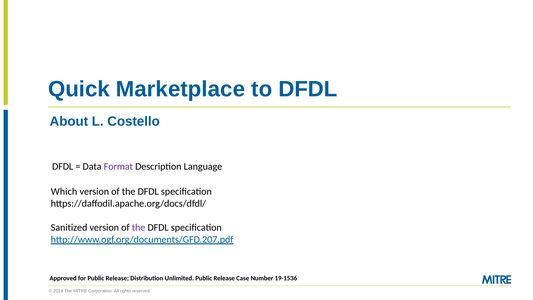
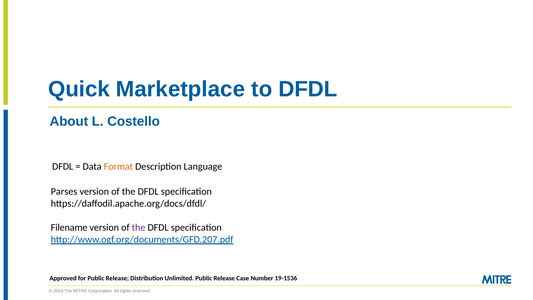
Format colour: purple -> orange (118, 166)
Which: Which -> Parses (64, 191)
Sanitized: Sanitized -> Filename (69, 227)
